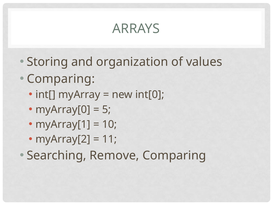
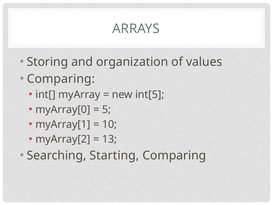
int[0: int[0 -> int[5 (150, 94)
11: 11 -> 13 (110, 139)
Remove: Remove -> Starting (114, 155)
